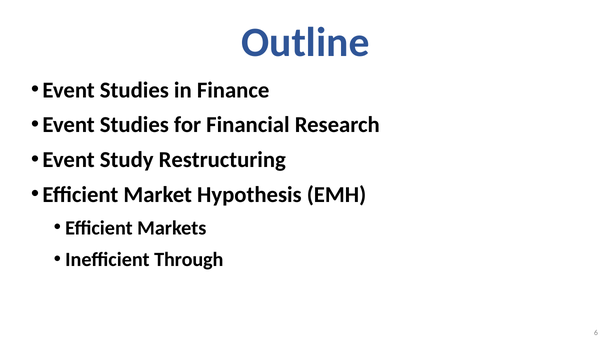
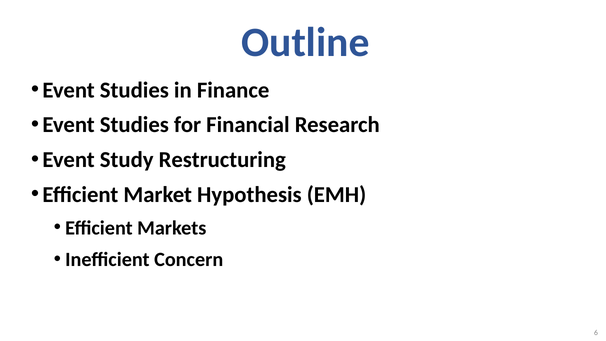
Through: Through -> Concern (189, 260)
